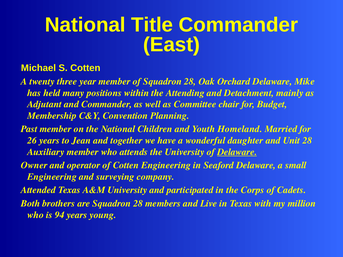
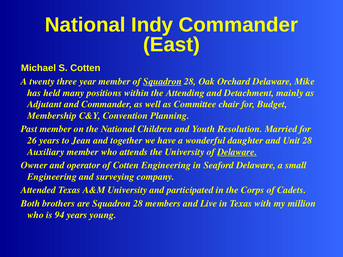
Title: Title -> Indy (152, 25)
Squadron underline: none -> present (163, 81)
Homeland: Homeland -> Resolution (240, 129)
